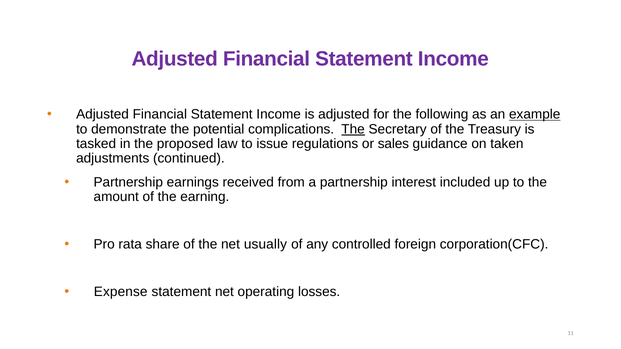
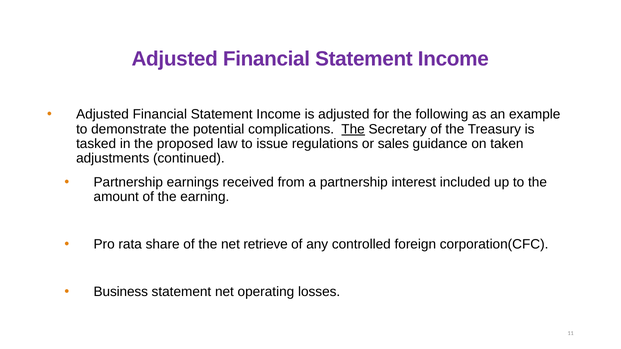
example underline: present -> none (535, 115)
usually: usually -> retrieve (266, 244)
Expense: Expense -> Business (121, 292)
